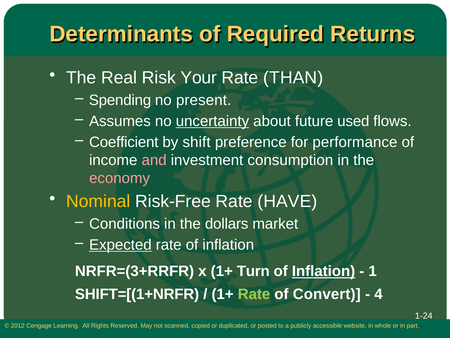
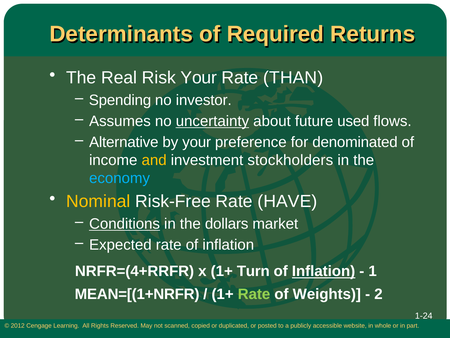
present: present -> investor (204, 100)
Coefficient: Coefficient -> Alternative (124, 142)
by shift: shift -> your (197, 142)
performance: performance -> denominated (355, 142)
and colour: pink -> yellow (154, 160)
consumption: consumption -> stockholders (290, 160)
economy colour: pink -> light blue (120, 178)
Conditions underline: none -> present (125, 224)
Expected underline: present -> none (120, 245)
NRFR=(3+RRFR: NRFR=(3+RRFR -> NRFR=(4+RRFR (135, 271)
SHIFT=[(1+NRFR: SHIFT=[(1+NRFR -> MEAN=[(1+NRFR (137, 294)
Convert: Convert -> Weights (327, 294)
4: 4 -> 2 (378, 294)
